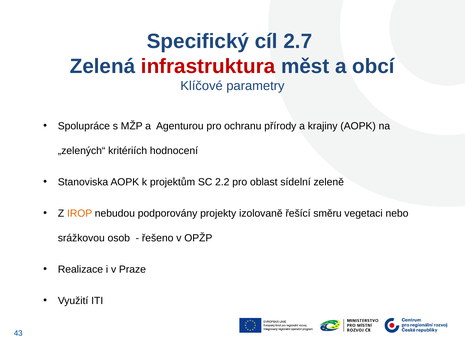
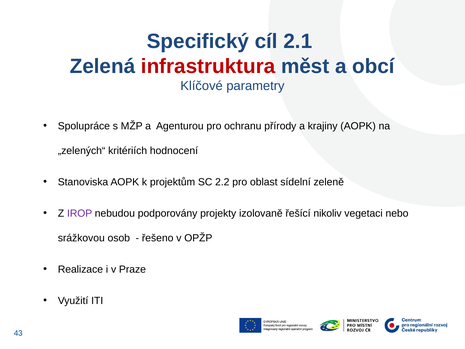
2.7: 2.7 -> 2.1 (298, 41)
IROP colour: orange -> purple (80, 213)
směru: směru -> nikoliv (328, 213)
